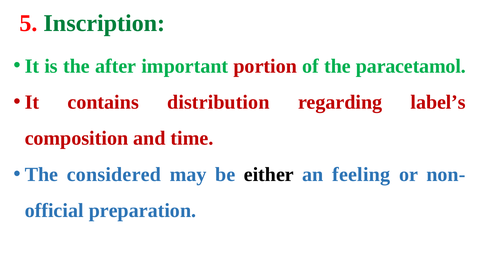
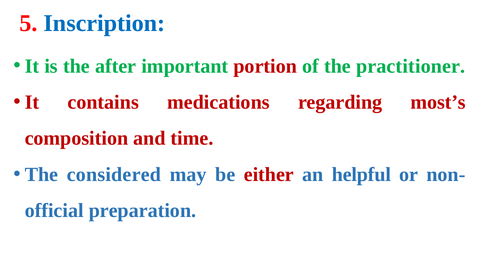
Inscription colour: green -> blue (104, 23)
paracetamol: paracetamol -> practitioner (411, 66)
distribution: distribution -> medications (218, 102)
label’s: label’s -> most’s (438, 102)
either colour: black -> red (269, 175)
feeling: feeling -> helpful (361, 175)
